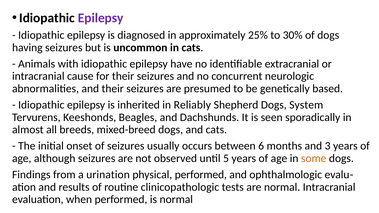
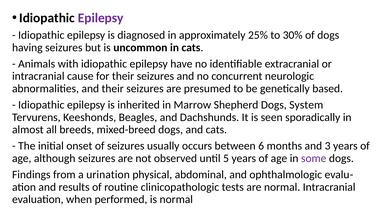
Reliably: Reliably -> Marrow (192, 105)
some colour: orange -> purple (314, 158)
physical performed: performed -> abdominal (201, 175)
